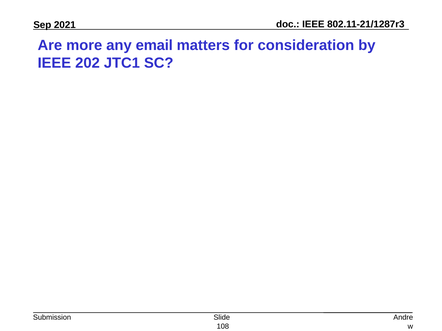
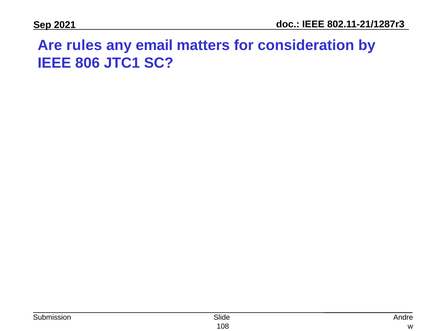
more: more -> rules (84, 45)
202: 202 -> 806 (88, 63)
